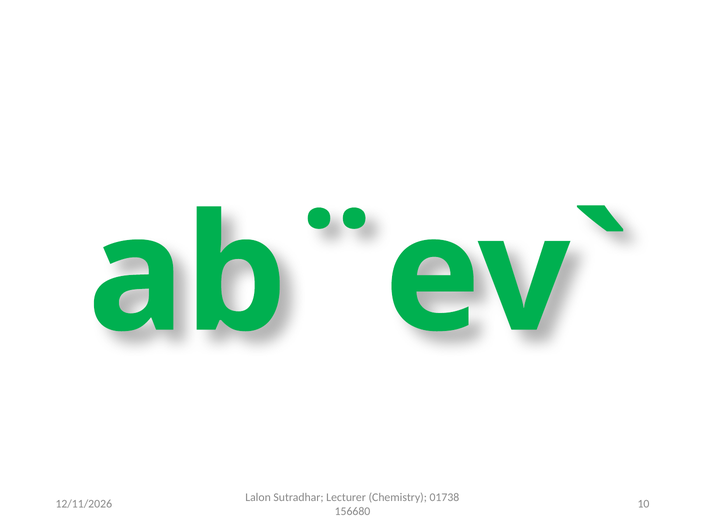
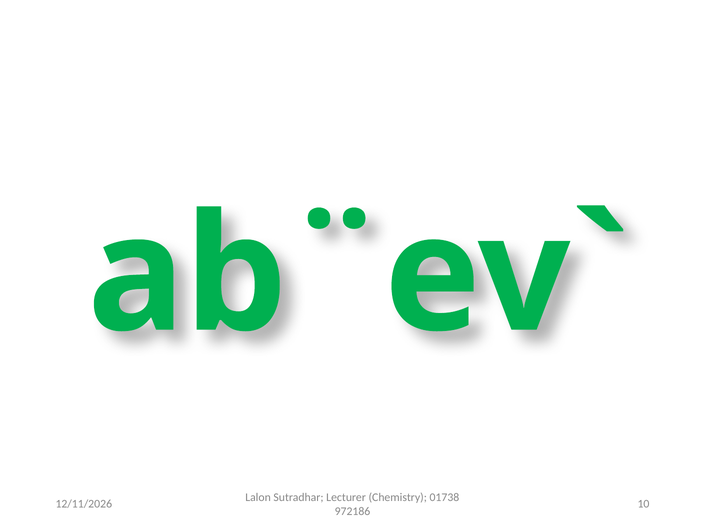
156680: 156680 -> 972186 (352, 512)
